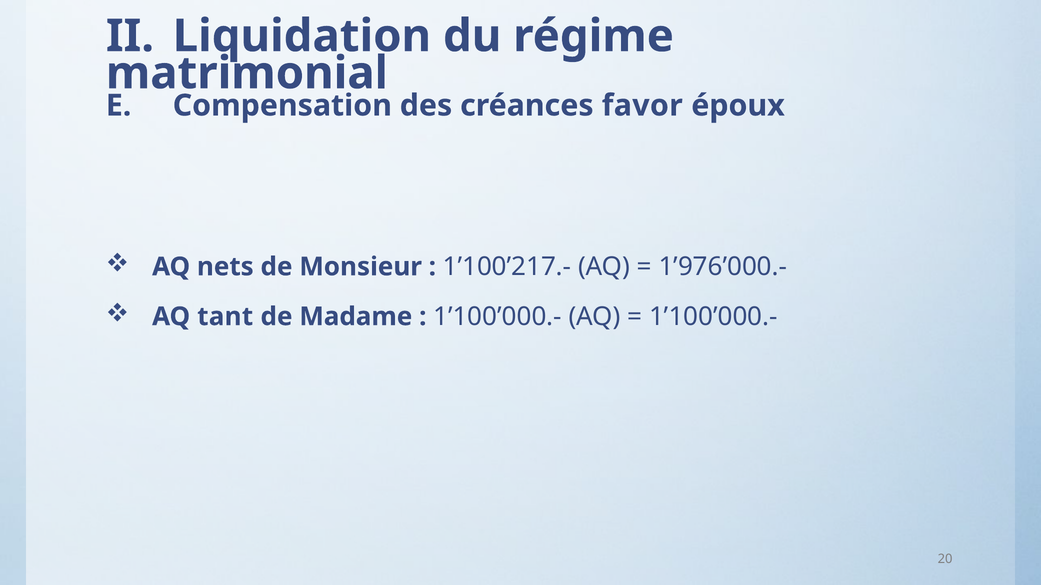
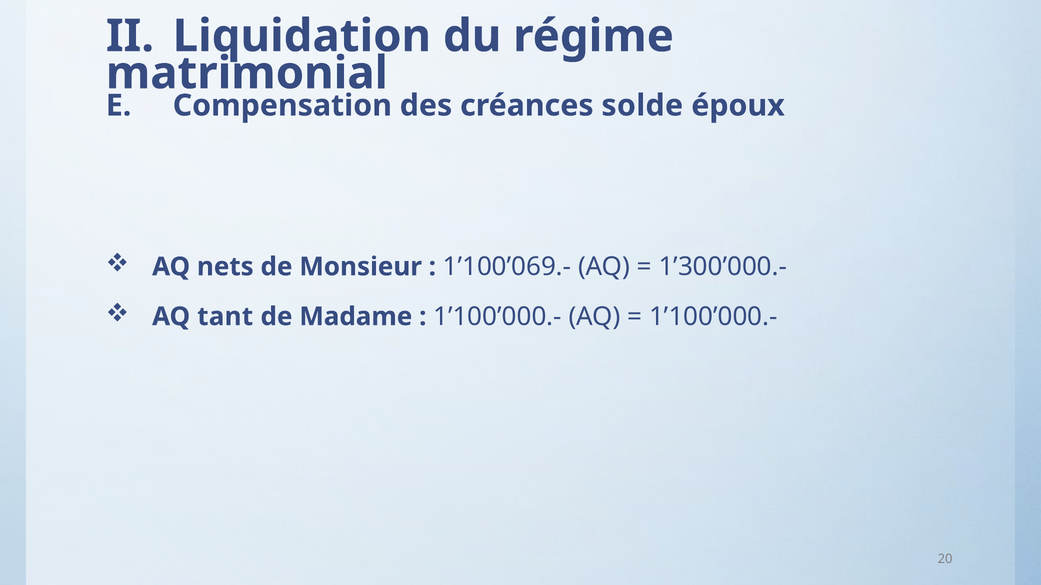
favor: favor -> solde (642, 106)
1’100’217.-: 1’100’217.- -> 1’100’069.- (507, 267)
1’976’000.-: 1’976’000.- -> 1’300’000.- (723, 267)
